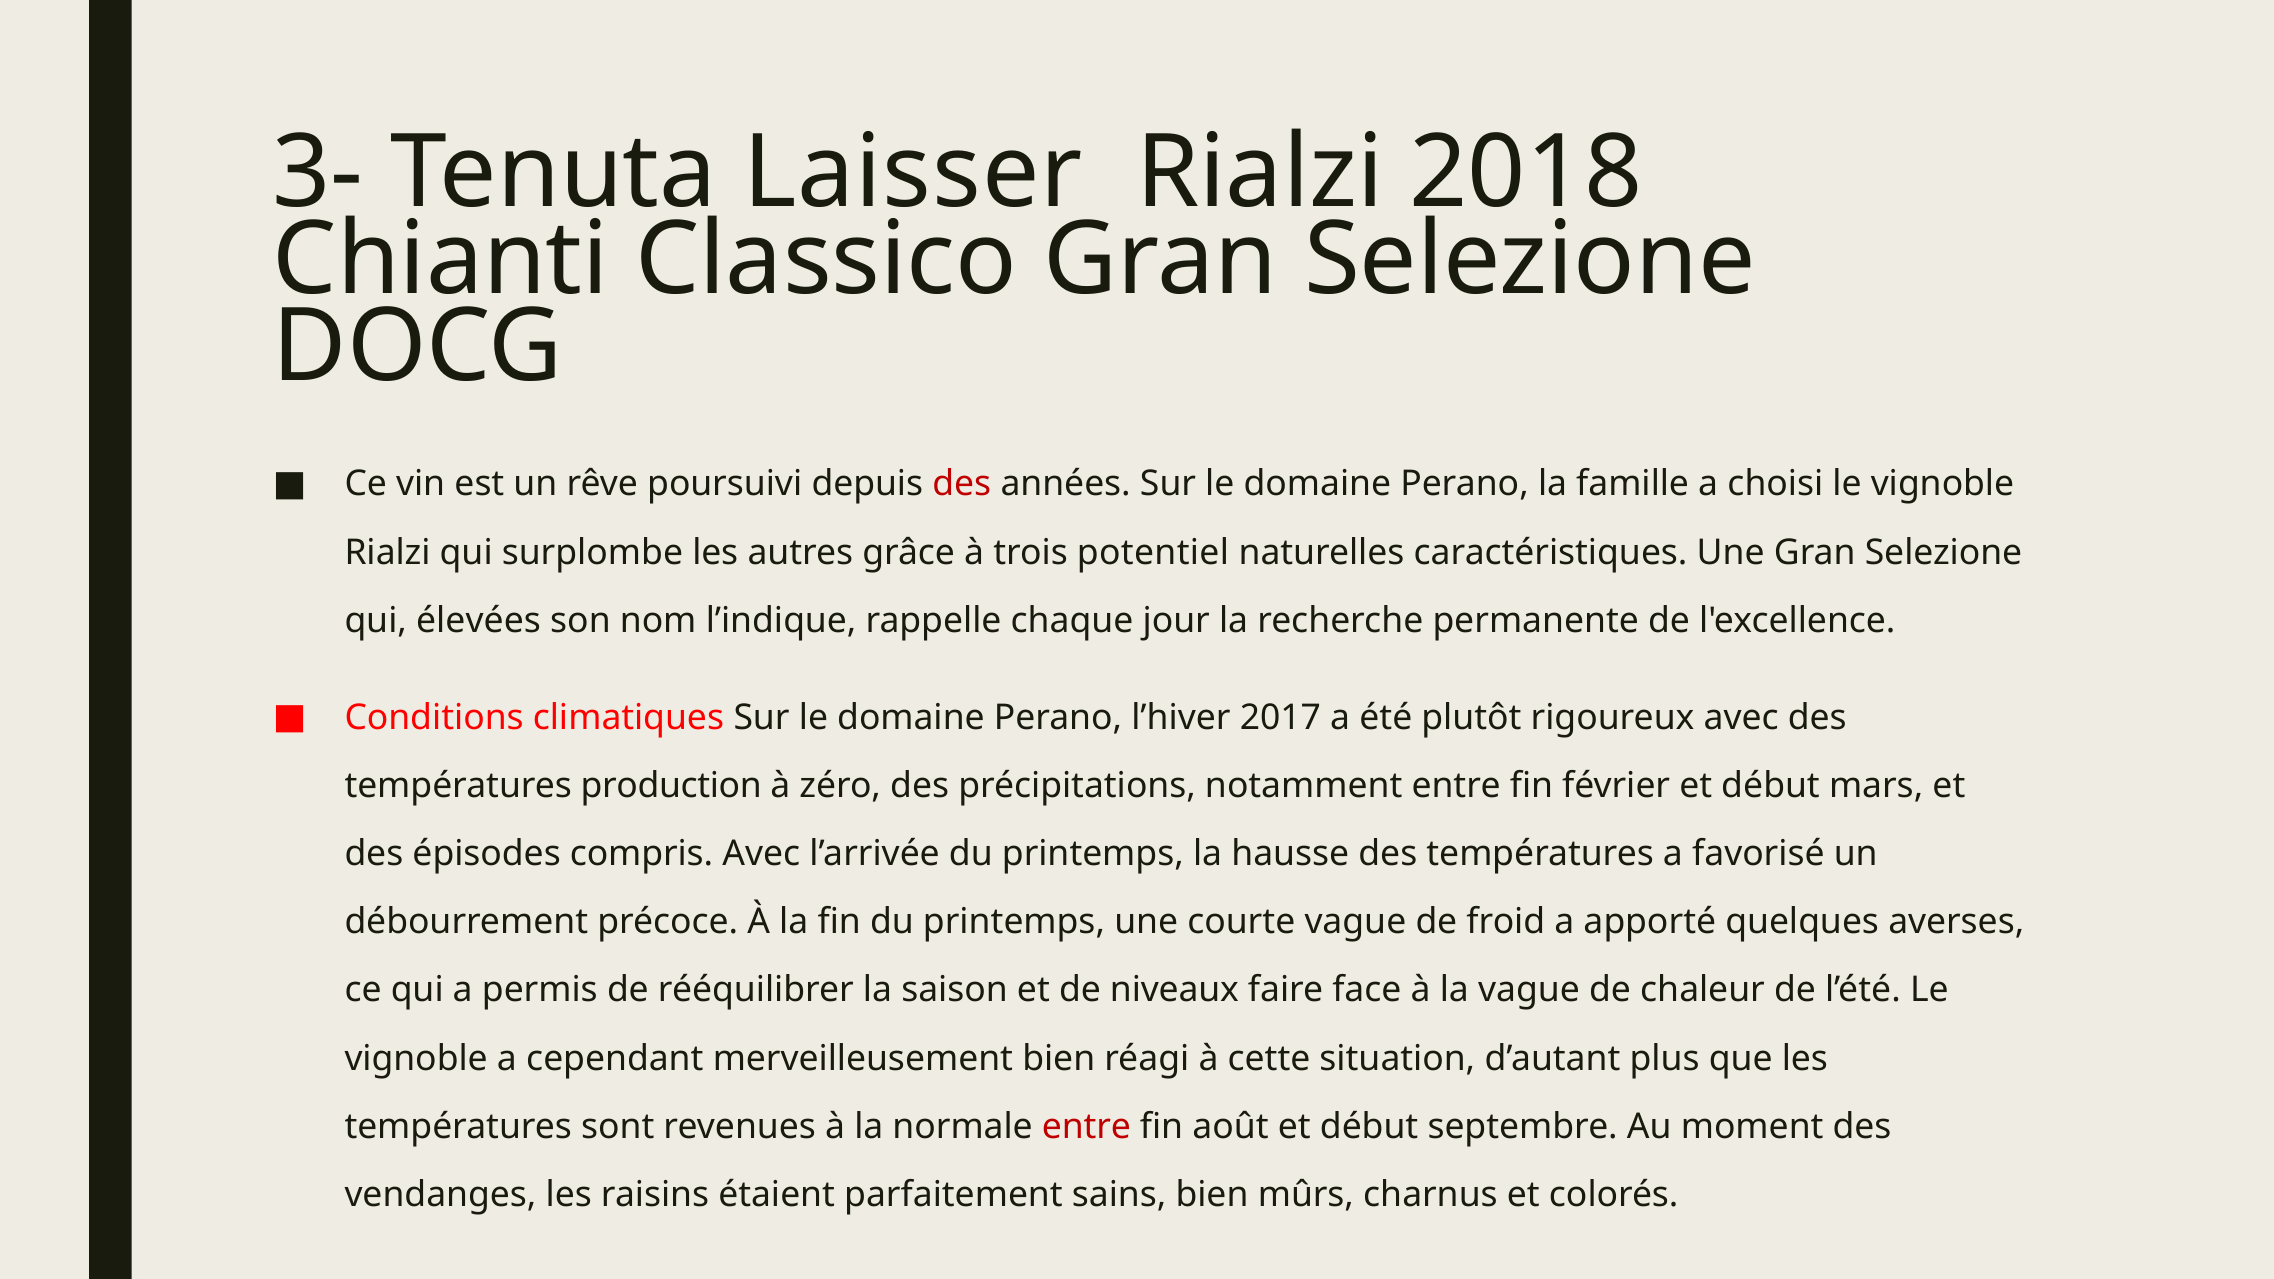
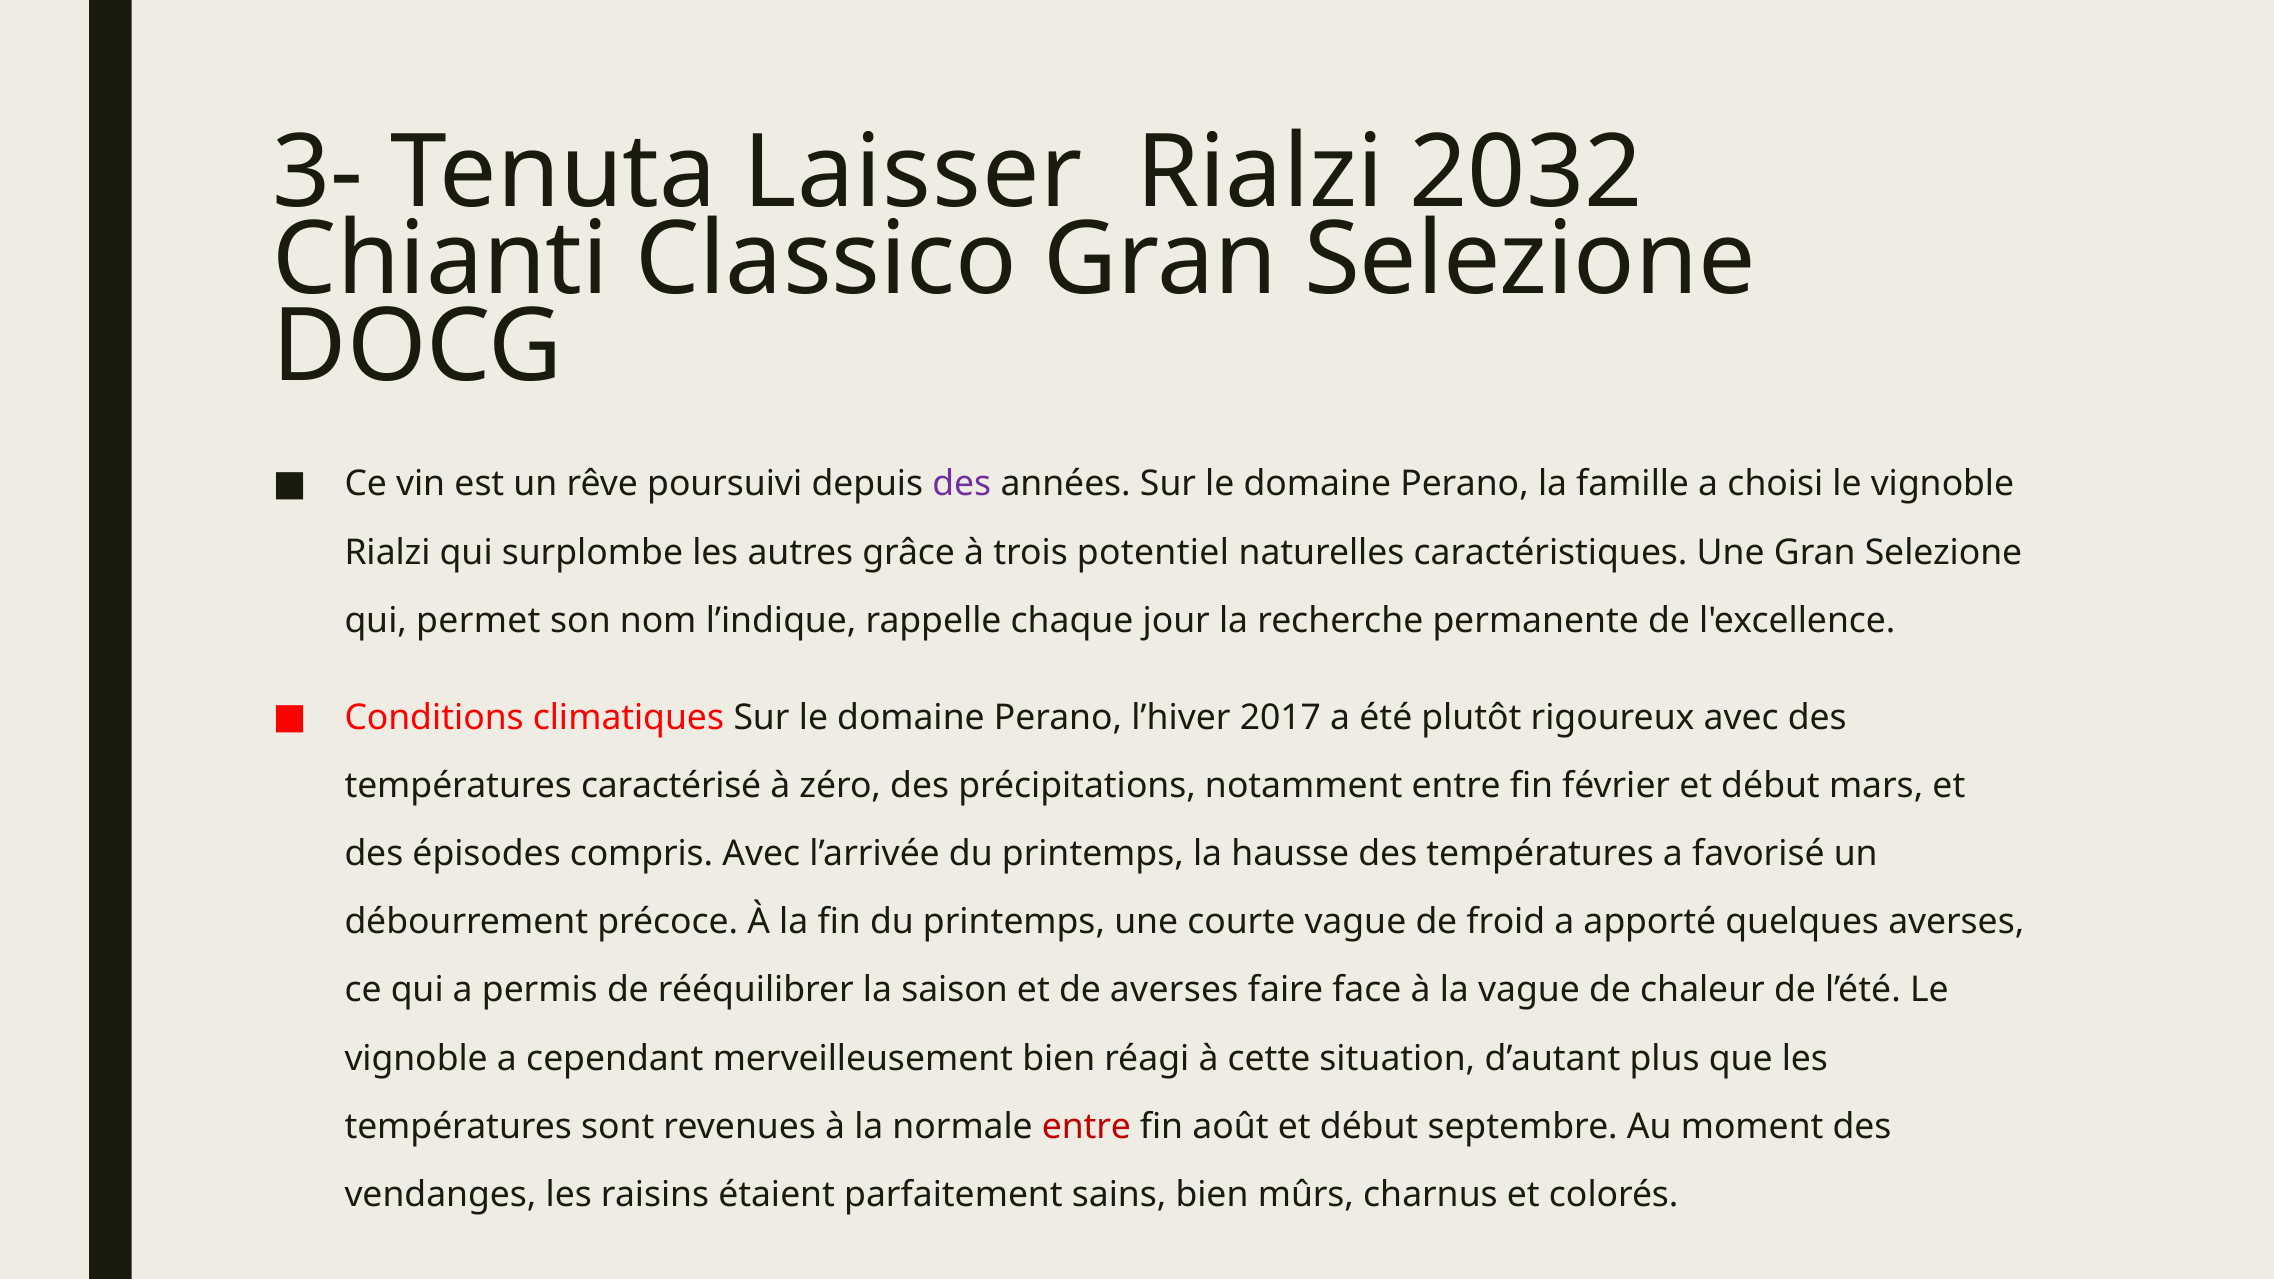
2018: 2018 -> 2032 (1526, 172)
des colour: red -> purple (962, 484)
élevées: élevées -> permet (478, 621)
production: production -> caractérisé (671, 786)
de niveaux: niveaux -> averses (1174, 990)
